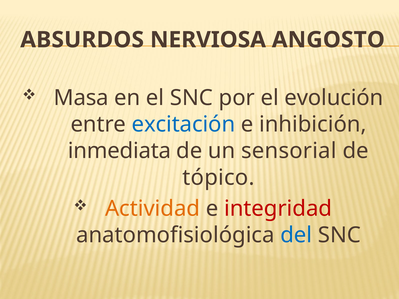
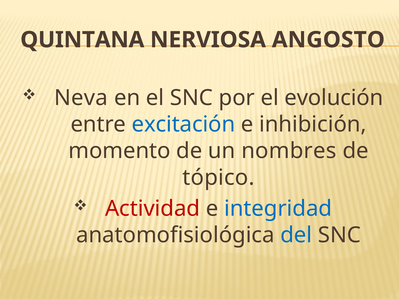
ABSURDOS: ABSURDOS -> QUINTANA (82, 40)
Masa: Masa -> Neva (81, 98)
inmediata: inmediata -> momento (119, 151)
sensorial: sensorial -> nombres (289, 151)
Actividad colour: orange -> red (153, 209)
integridad colour: red -> blue (278, 209)
